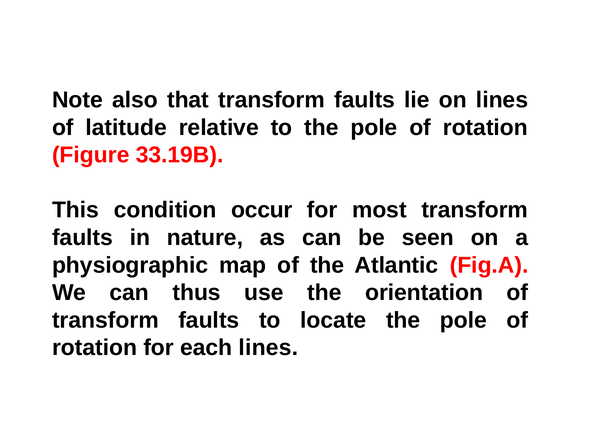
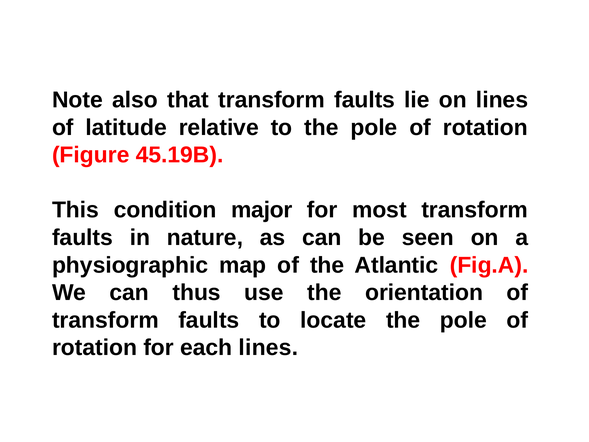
33.19B: 33.19B -> 45.19B (180, 155)
occur: occur -> major (262, 210)
